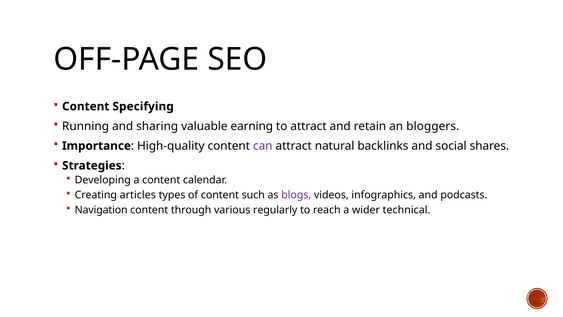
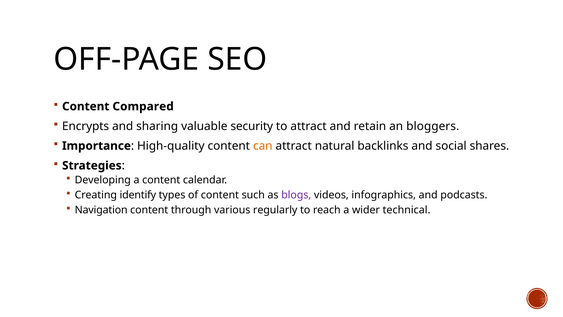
Specifying: Specifying -> Compared (143, 106)
Running: Running -> Encrypts (86, 126)
earning: earning -> security (252, 126)
can colour: purple -> orange (263, 146)
articles: articles -> identify (138, 195)
